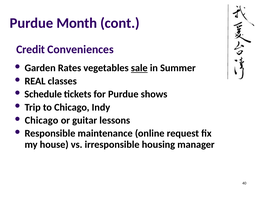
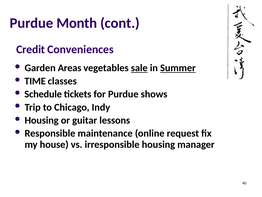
Rates: Rates -> Areas (70, 68)
Summer underline: none -> present (178, 68)
REAL: REAL -> TIME (35, 81)
Chicago: Chicago -> Housing (42, 120)
